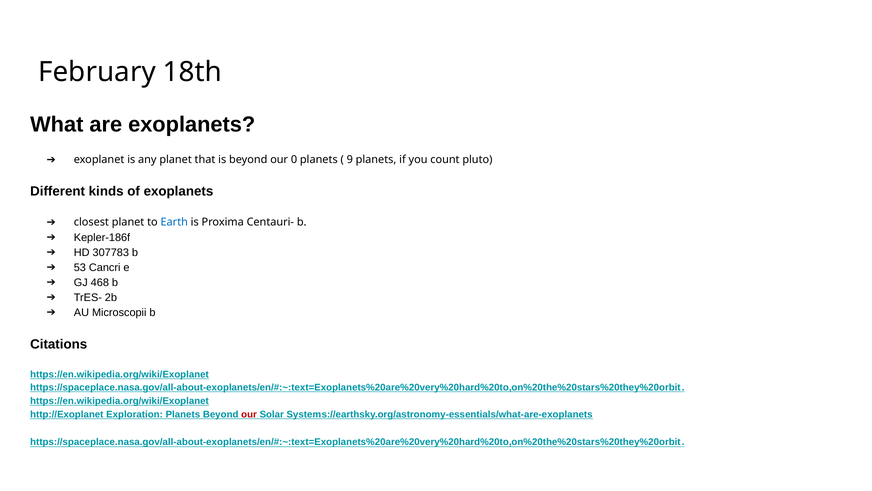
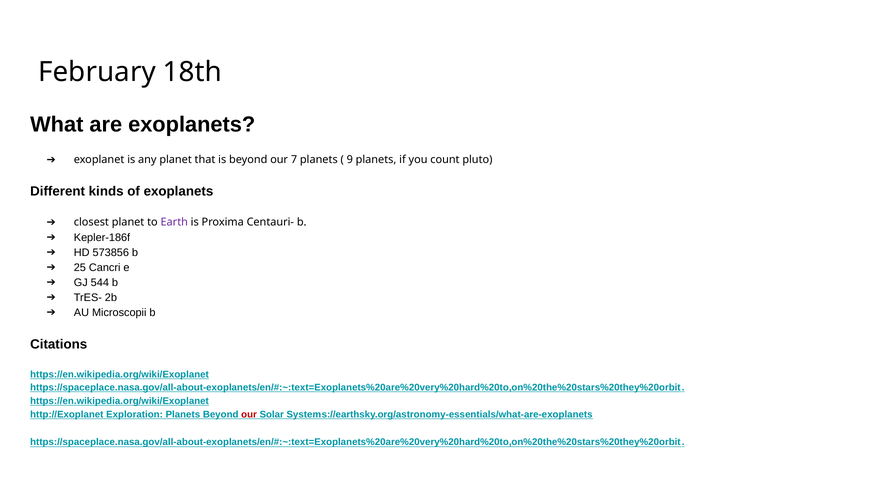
0: 0 -> 7 (294, 160)
Earth colour: blue -> purple (174, 222)
307783: 307783 -> 573856 (111, 252)
53: 53 -> 25 (80, 267)
468: 468 -> 544 (100, 282)
